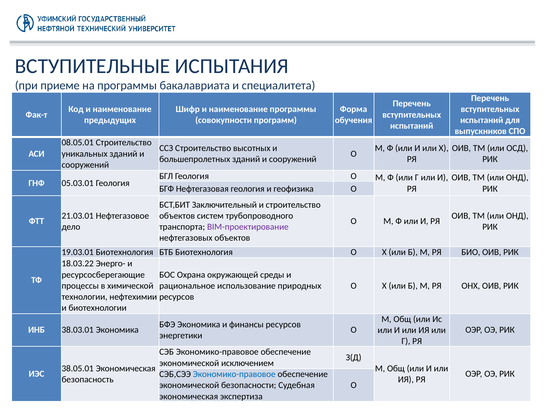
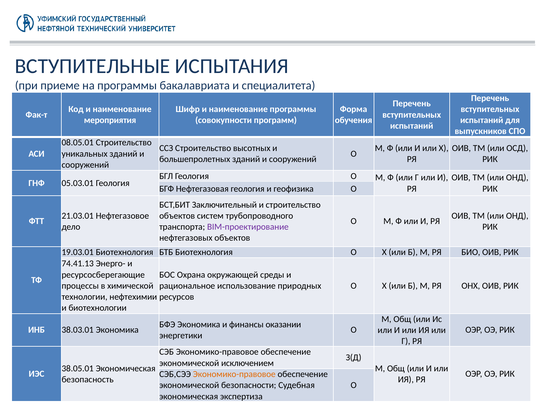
предыдущих: предыдущих -> мероприятия (110, 120)
18.03.22: 18.03.22 -> 74.41.13 (78, 263)
финансы ресурсов: ресурсов -> оказании (283, 324)
Экономико-правовое colour: blue -> orange (234, 374)
